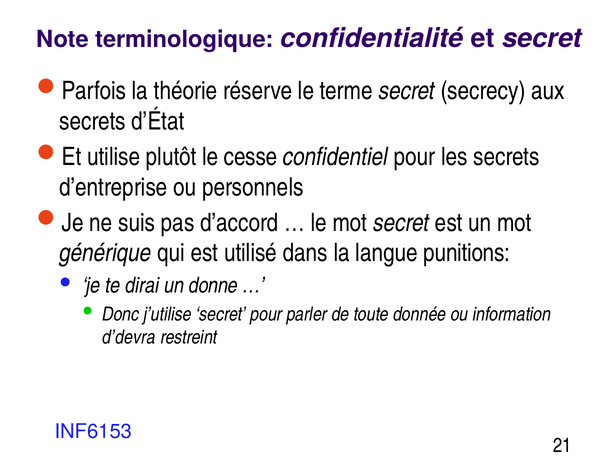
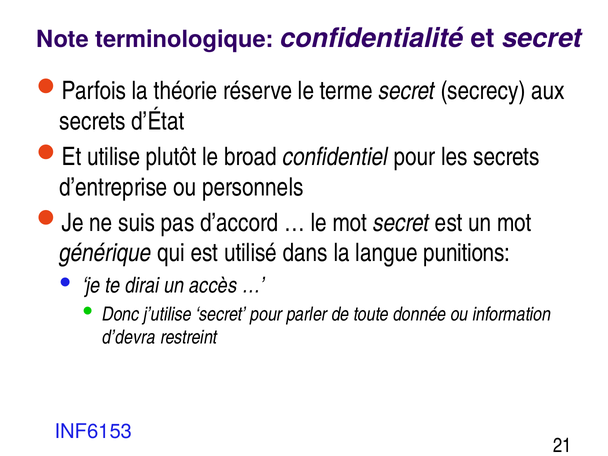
cesse: cesse -> broad (250, 157)
donne: donne -> accès (213, 286)
